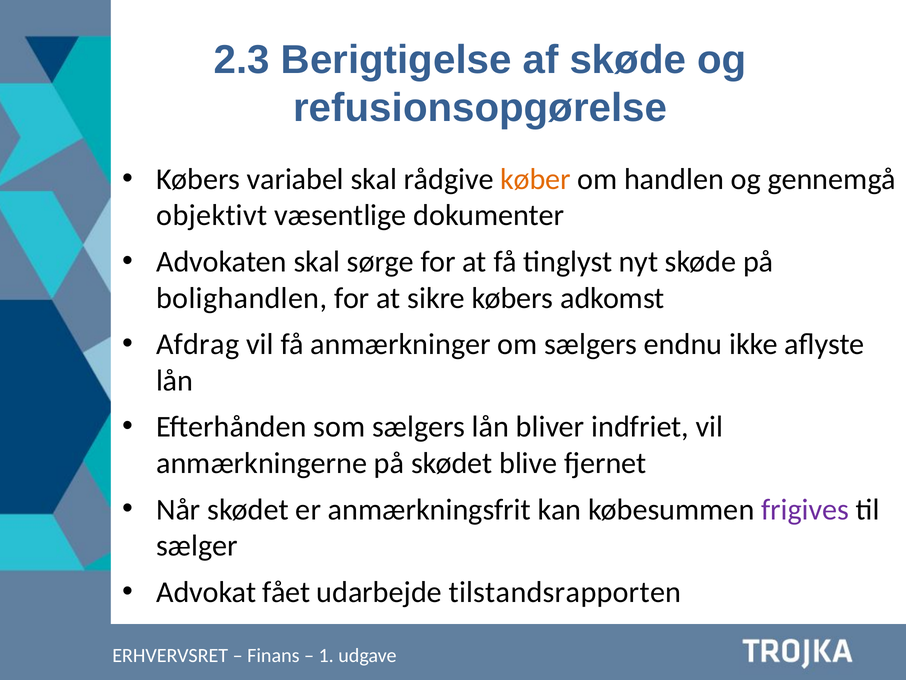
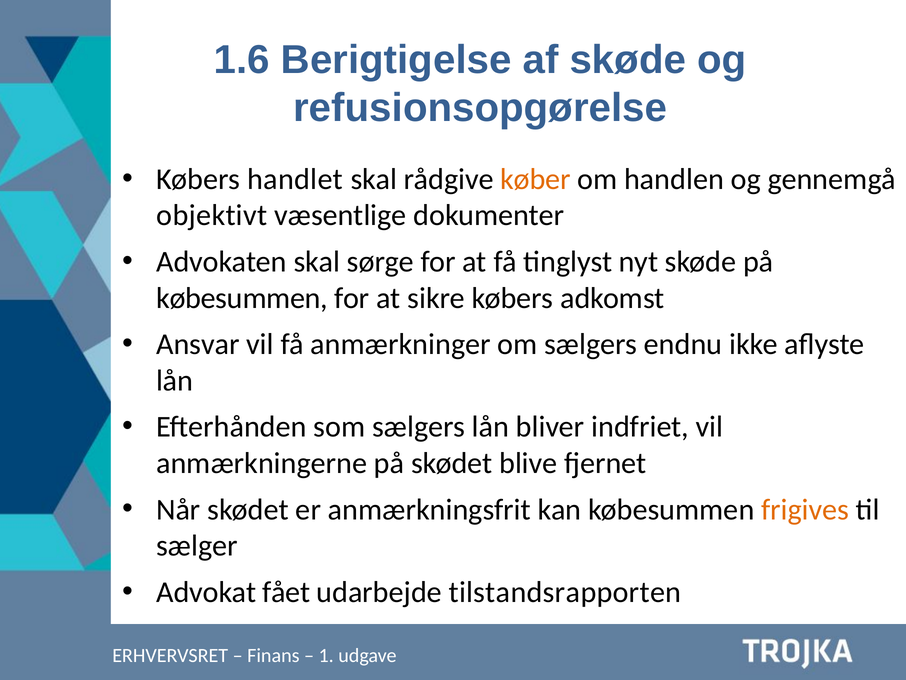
2.3: 2.3 -> 1.6 (242, 60)
variabel: variabel -> handlet (295, 179)
bolighandlen: bolighandlen -> købesummen (242, 298)
Afdrag: Afdrag -> Ansvar (198, 344)
frigives colour: purple -> orange (805, 509)
